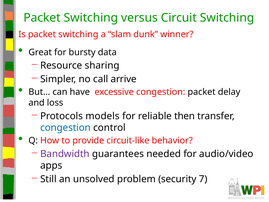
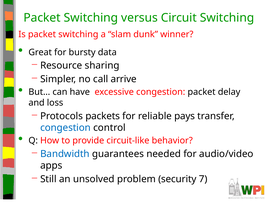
models: models -> packets (103, 116)
then: then -> pays (185, 116)
Bandwidth colour: purple -> blue (65, 154)
